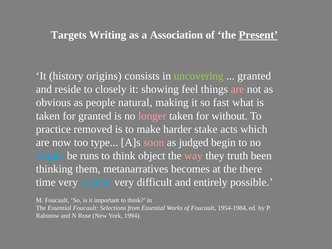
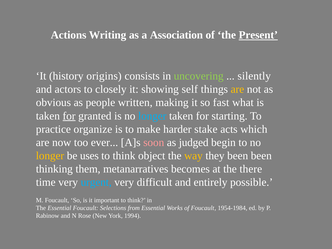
Targets: Targets -> Actions (69, 35)
granted: granted -> silently (254, 76)
reside: reside -> actors (68, 89)
feel: feel -> self (190, 89)
are colour: pink -> yellow (237, 89)
natural: natural -> written (135, 103)
for underline: none -> present (69, 116)
longer colour: pink -> light blue (152, 116)
without: without -> starting (230, 116)
removed: removed -> organize (93, 129)
type: type -> ever (105, 142)
longer colour: light blue -> yellow (50, 156)
runs: runs -> uses (89, 156)
way colour: pink -> yellow (193, 156)
they truth: truth -> been (238, 156)
